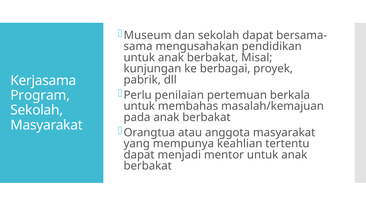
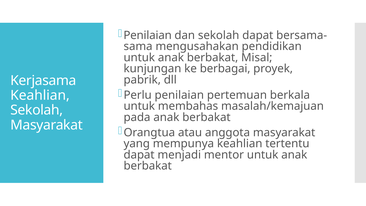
Museum: Museum -> Penilaian (148, 35)
Program: Program -> Keahlian (40, 95)
